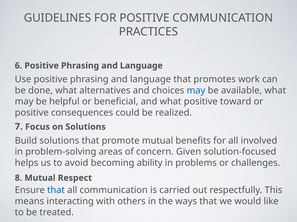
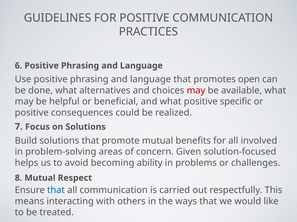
work: work -> open (249, 80)
may colour: blue -> red (196, 91)
toward: toward -> specific (236, 102)
